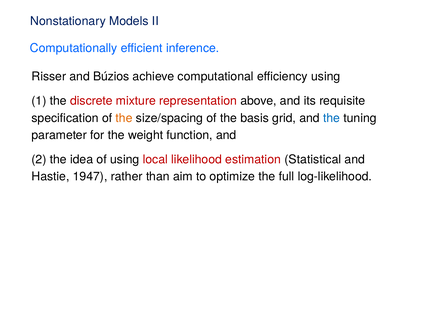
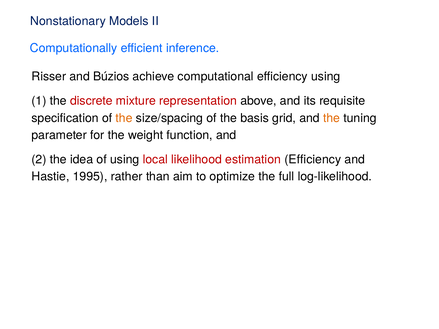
the colour: blue -> orange (332, 118)
estimation Statistical: Statistical -> Efficiency (313, 160)
1947: 1947 -> 1995 (90, 177)
